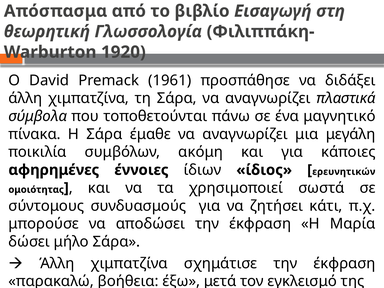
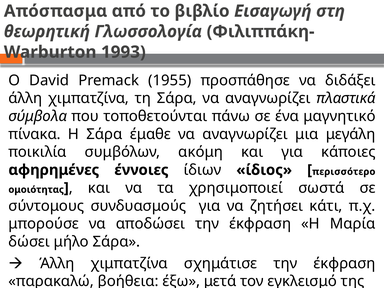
1920: 1920 -> 1993 (123, 52)
1961: 1961 -> 1955 (170, 80)
ερευνητικών: ερευνητικών -> περισσότερο (344, 172)
